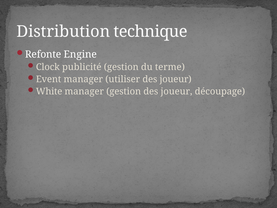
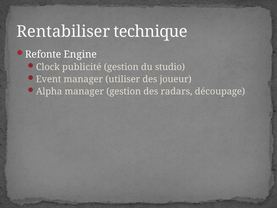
Distribution: Distribution -> Rentabiliser (63, 32)
terme: terme -> studio (170, 67)
White: White -> Alpha (49, 91)
gestion des joueur: joueur -> radars (176, 91)
